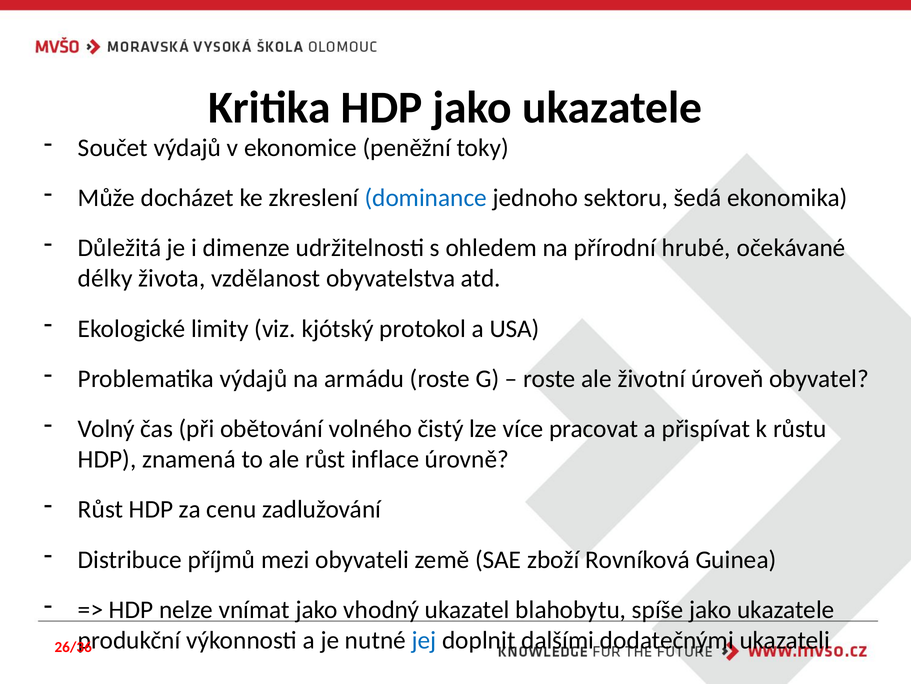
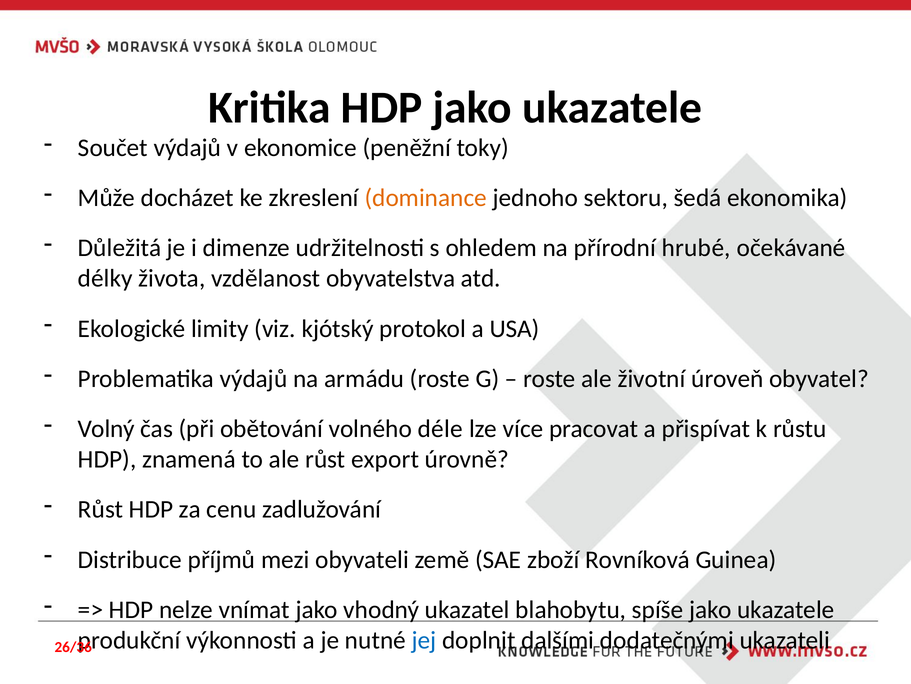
dominance colour: blue -> orange (426, 198)
čistý: čistý -> déle (440, 428)
inflace: inflace -> export (385, 459)
